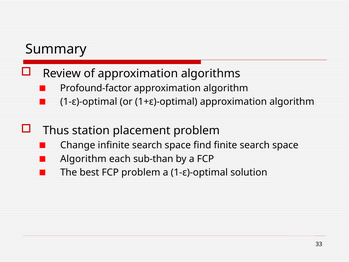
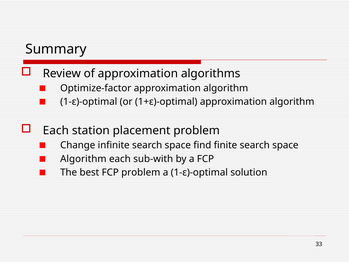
Profound-factor: Profound-factor -> Optimize-factor (96, 88)
Thus: Thus -> Each (56, 131)
sub-than: sub-than -> sub-with (153, 159)
